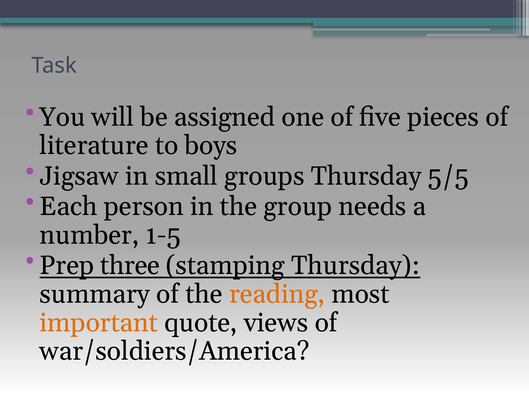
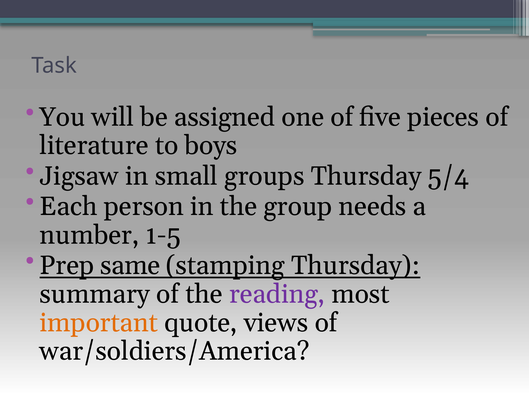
5/5: 5/5 -> 5/4 (448, 176)
three: three -> same (130, 266)
reading colour: orange -> purple (277, 295)
